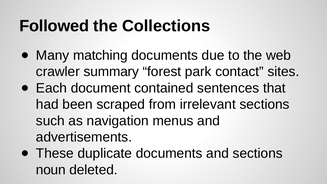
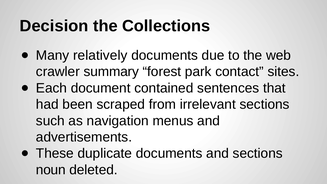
Followed: Followed -> Decision (54, 26)
matching: matching -> relatively (100, 55)
